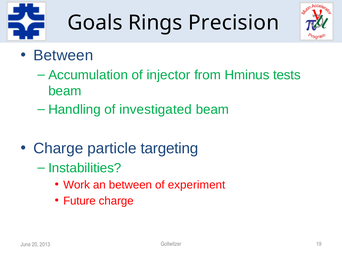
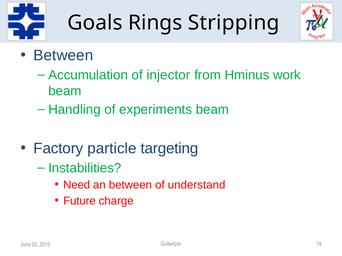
Precision: Precision -> Stripping (234, 23)
tests: tests -> work (287, 75)
investigated: investigated -> experiments (156, 110)
Charge: Charge -> Factory (58, 149)
Work: Work -> Need (77, 185)
experiment: experiment -> understand (197, 185)
